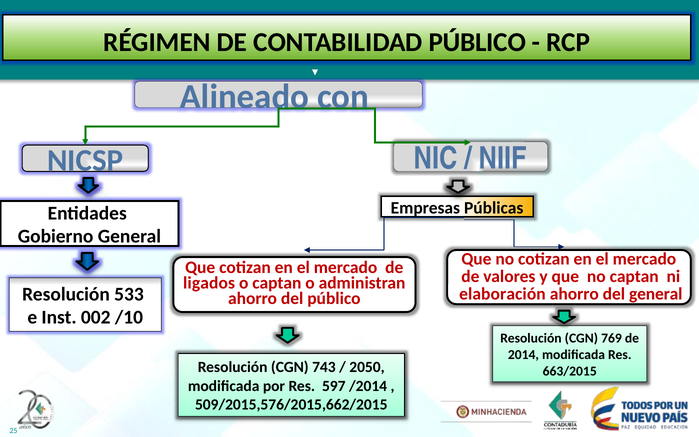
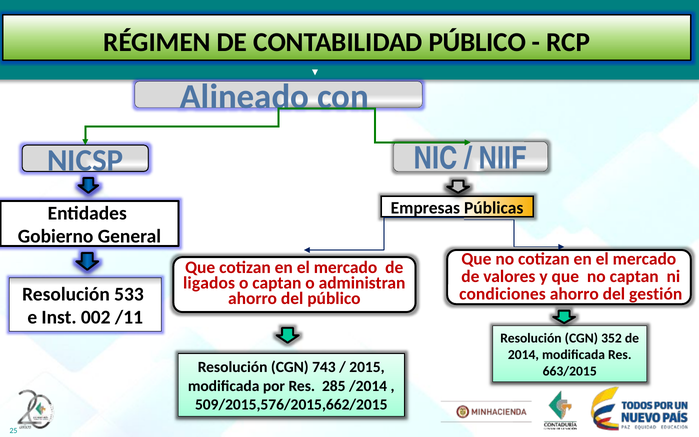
elaboración: elaboración -> condiciones (502, 294)
del general: general -> gestión (656, 294)
/10: /10 -> /11 (129, 317)
769: 769 -> 352 (611, 338)
2050: 2050 -> 2015 (367, 367)
597: 597 -> 285 (334, 386)
